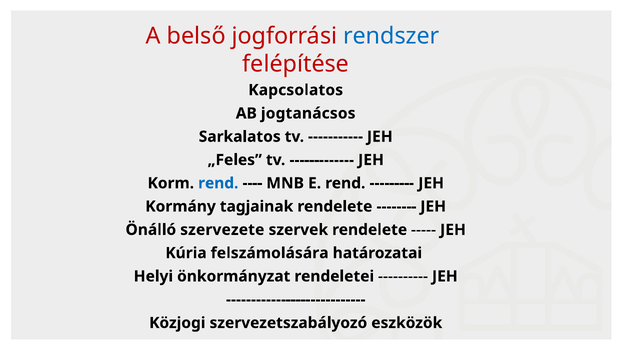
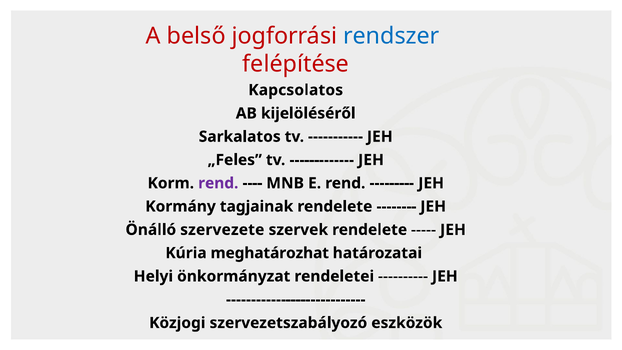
jogtanácsos: jogtanácsos -> kijelöléséről (308, 113)
rend colour: blue -> purple (218, 183)
felszámolására: felszámolására -> meghatározhat (270, 253)
